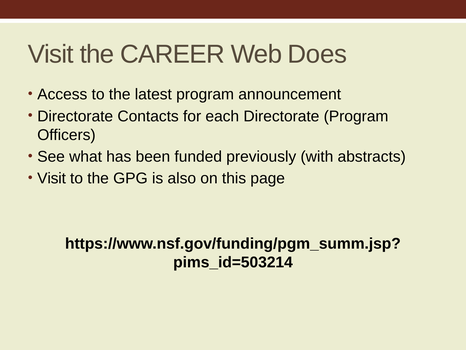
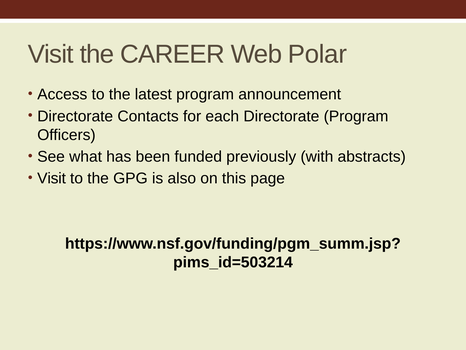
Does: Does -> Polar (317, 54)
